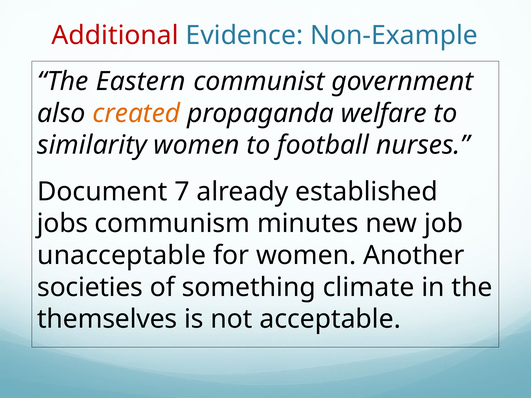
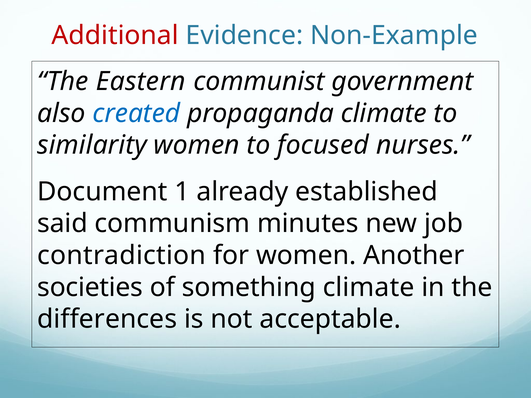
created colour: orange -> blue (136, 113)
propaganda welfare: welfare -> climate (384, 113)
football: football -> focused (323, 145)
7: 7 -> 1 (182, 192)
jobs: jobs -> said (62, 224)
unacceptable: unacceptable -> contradiction (122, 256)
themselves: themselves -> differences (107, 319)
